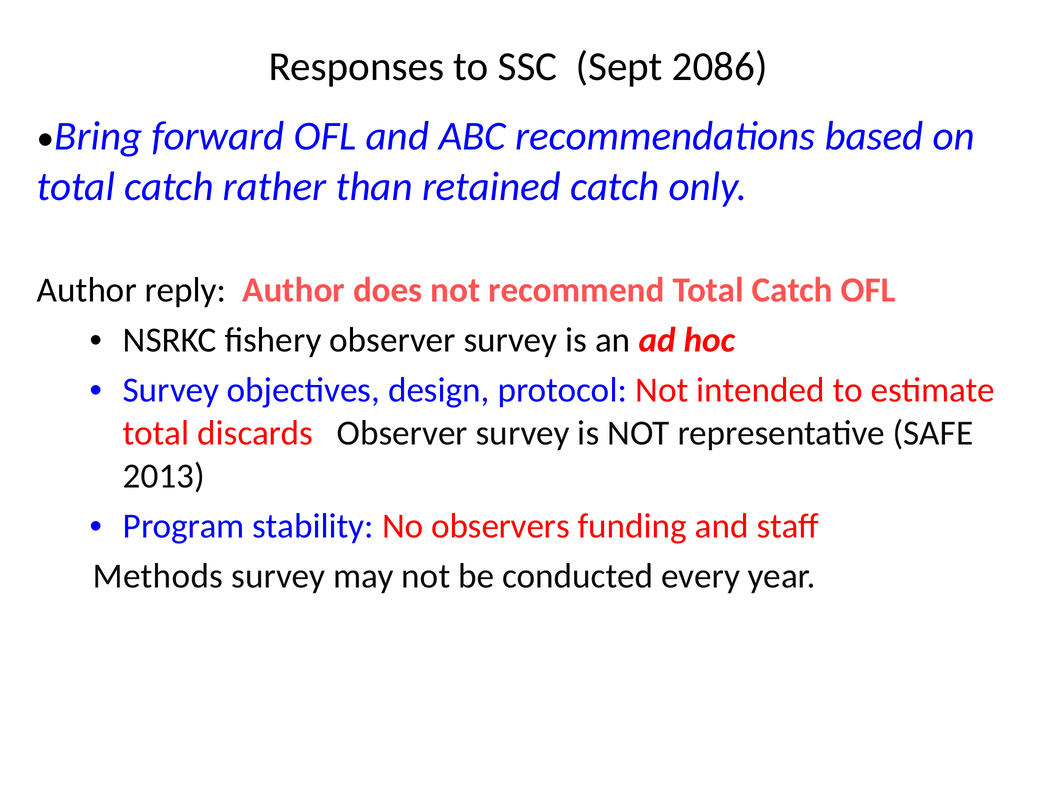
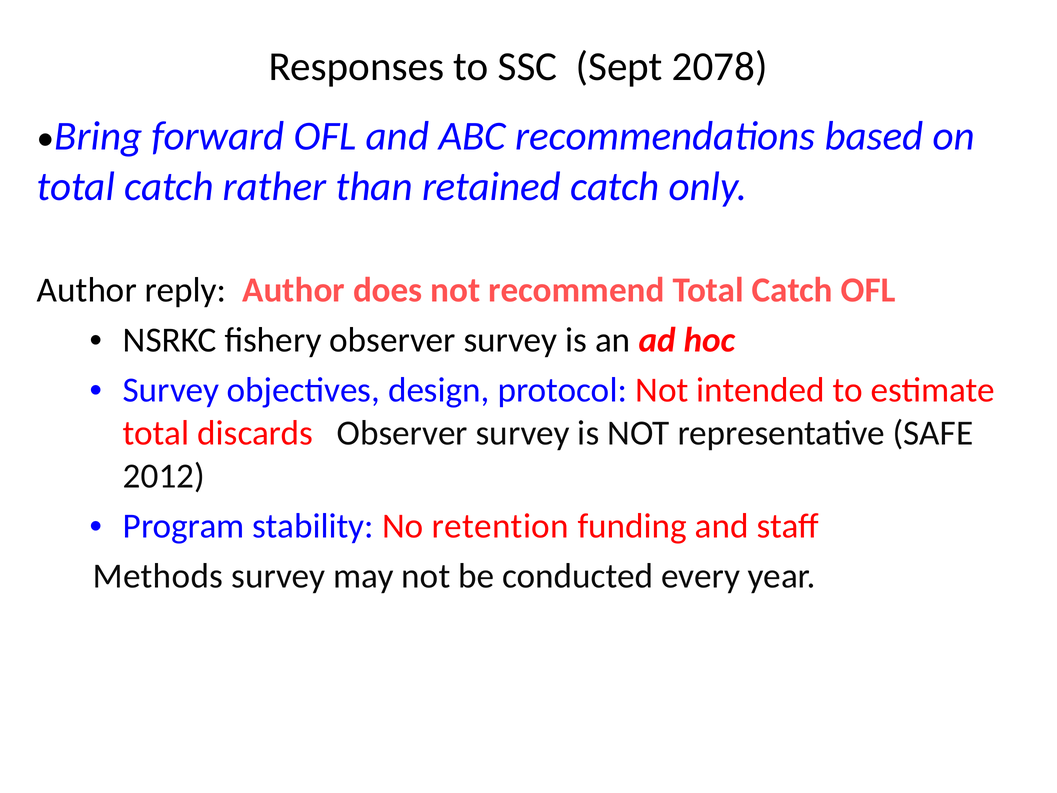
2086: 2086 -> 2078 (720, 66)
2013: 2013 -> 2012 (164, 476)
observers: observers -> retention (500, 526)
